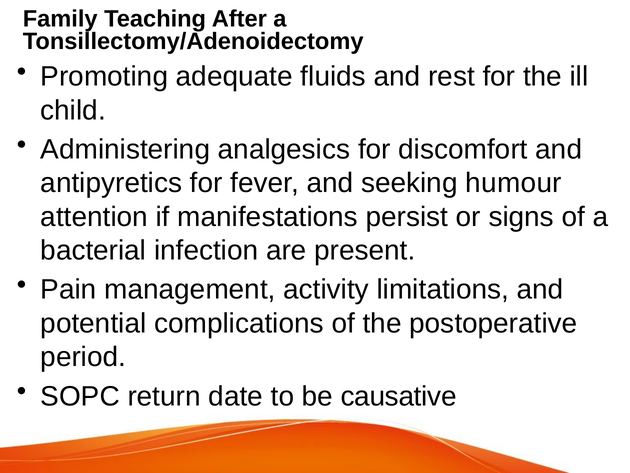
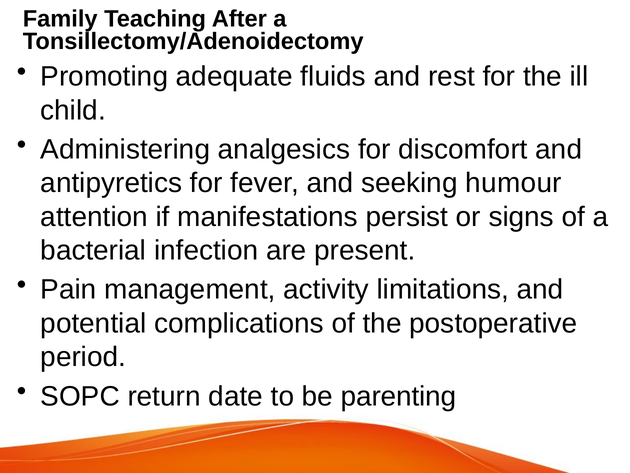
causative: causative -> parenting (399, 396)
